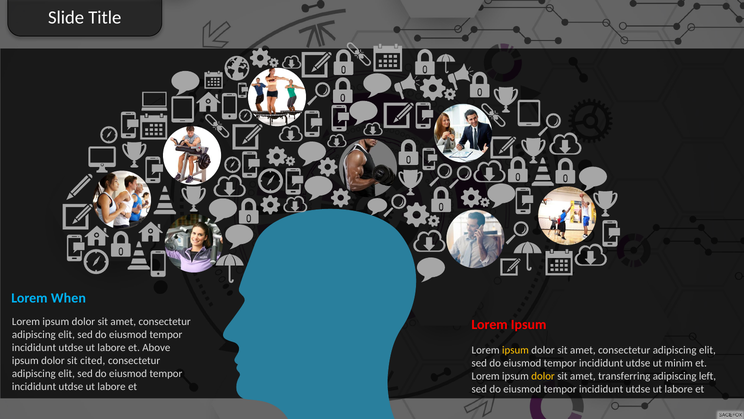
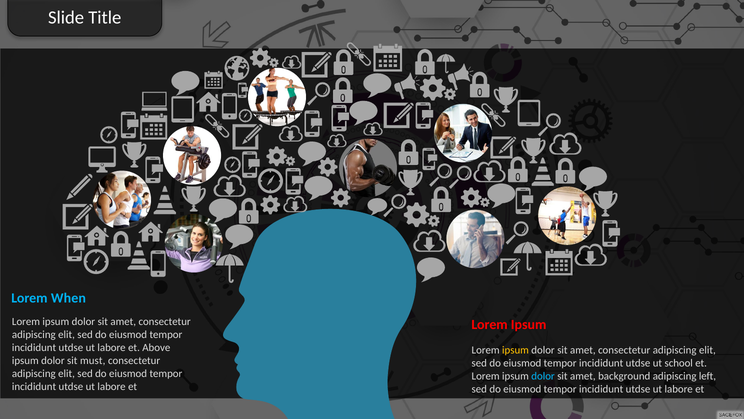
cited: cited -> must (93, 360)
minim: minim -> school (679, 363)
dolor colour: yellow -> light blue (543, 376)
transferring: transferring -> background (624, 376)
